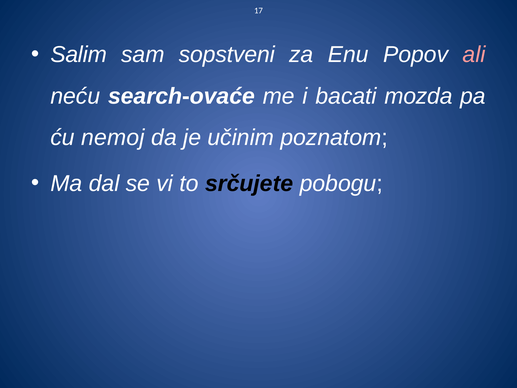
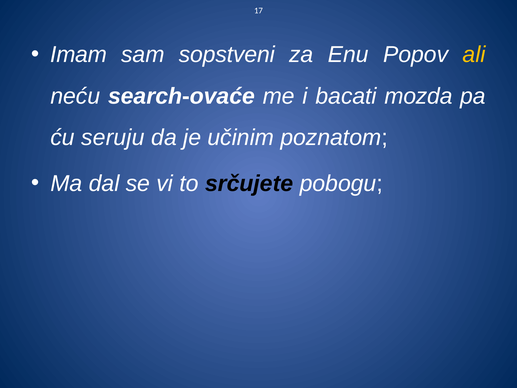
Salim: Salim -> Imam (79, 55)
ali colour: pink -> yellow (474, 55)
nemoj: nemoj -> seruju (113, 137)
